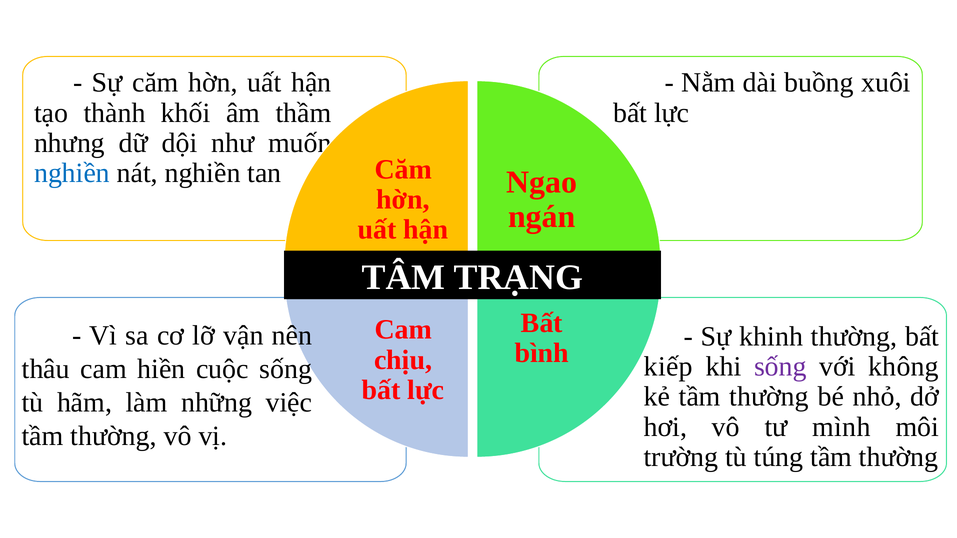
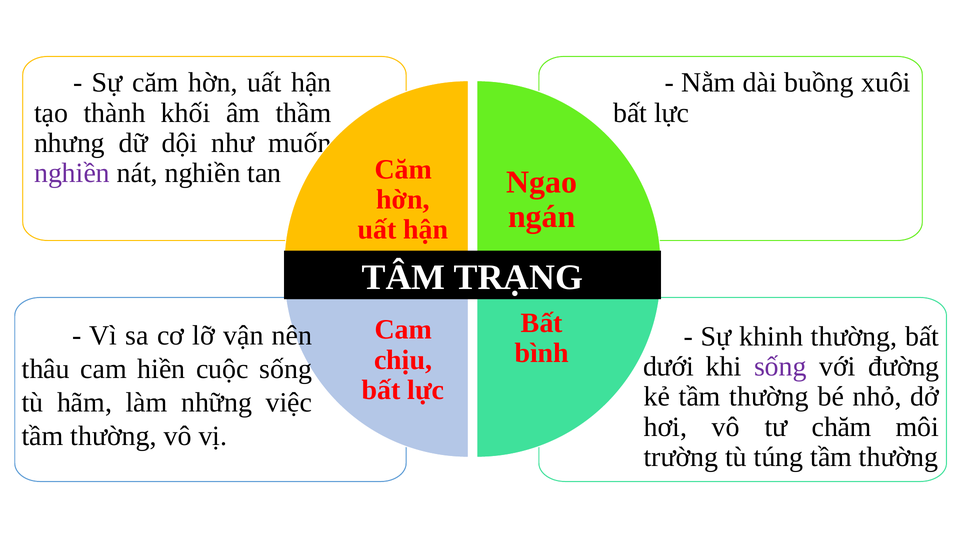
nghiền colour: blue -> purple (72, 173)
kiếp: kiếp -> dưới (669, 367)
không: không -> đường (904, 367)
mình: mình -> chăm (842, 427)
